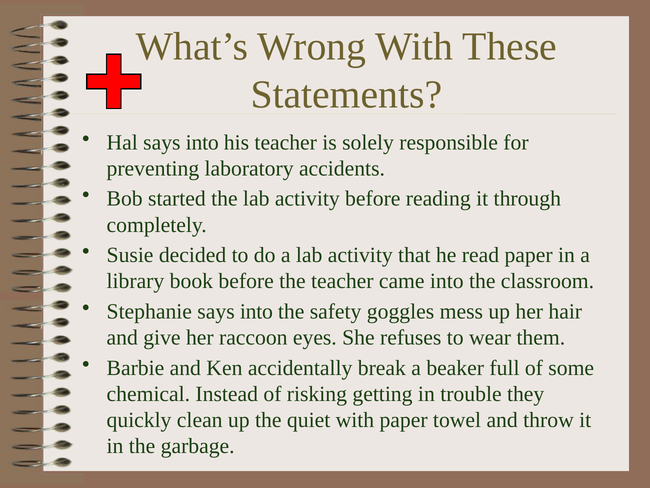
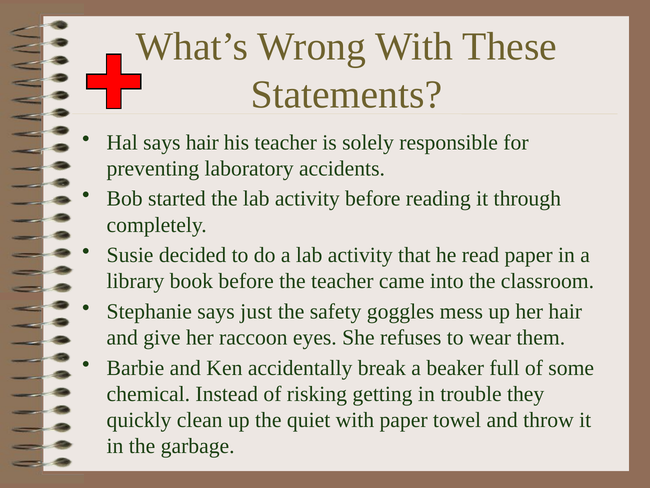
Hal says into: into -> hair (202, 142)
Stephanie says into: into -> just (256, 311)
